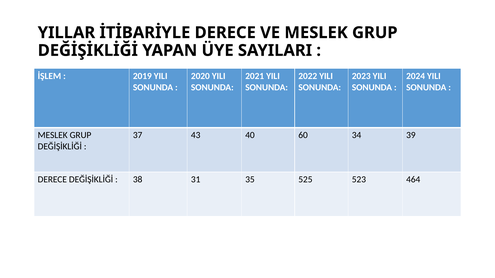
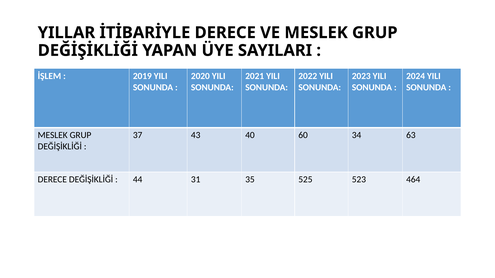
39: 39 -> 63 (411, 135)
38: 38 -> 44 (138, 180)
